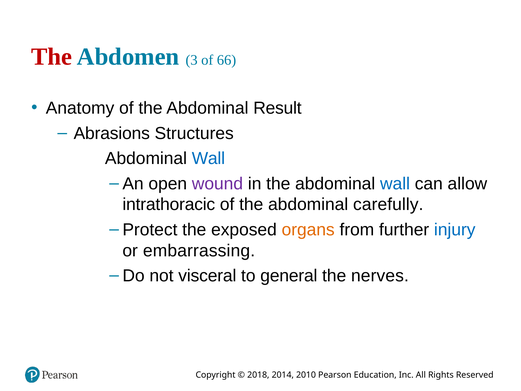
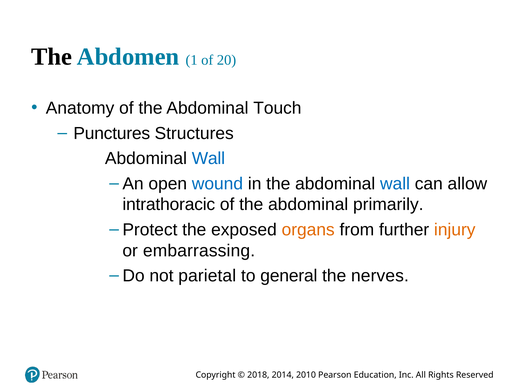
The colour: red -> black (52, 57)
3: 3 -> 1 (192, 60)
66: 66 -> 20 (227, 60)
Result: Result -> Touch (277, 108)
Abrasions: Abrasions -> Punctures (112, 133)
wound colour: purple -> blue (217, 184)
carefully: carefully -> primarily (388, 204)
injury colour: blue -> orange (455, 230)
visceral: visceral -> parietal (207, 276)
